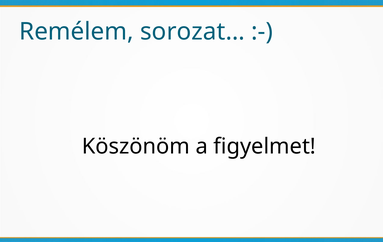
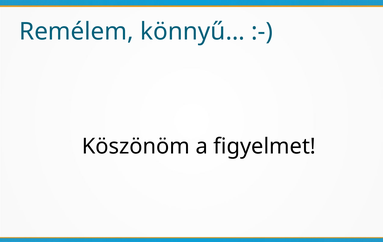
sorozat…: sorozat… -> könnyű… (192, 31)
